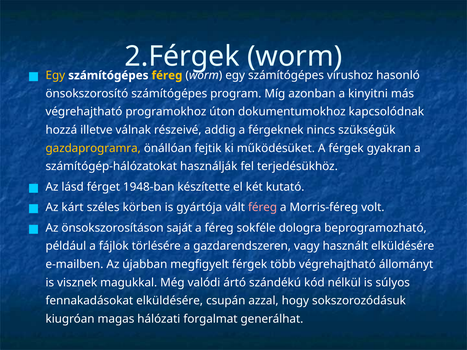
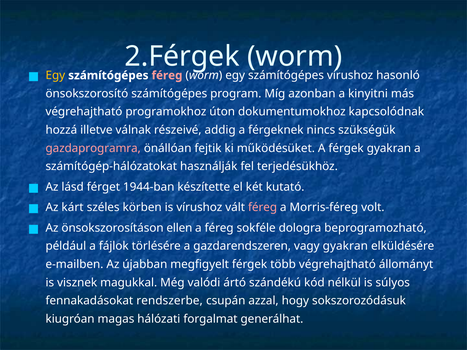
féreg colour: yellow -> pink (167, 75)
gazdaprogramra colour: yellow -> pink (93, 148)
1948-ban: 1948-ban -> 1944-ban (149, 187)
is gyártója: gyártója -> vírushoz (199, 208)
saját: saját -> ellen (179, 228)
vagy használt: használt -> gyakran (345, 246)
fennakadásokat elküldésére: elküldésére -> rendszerbe (170, 301)
